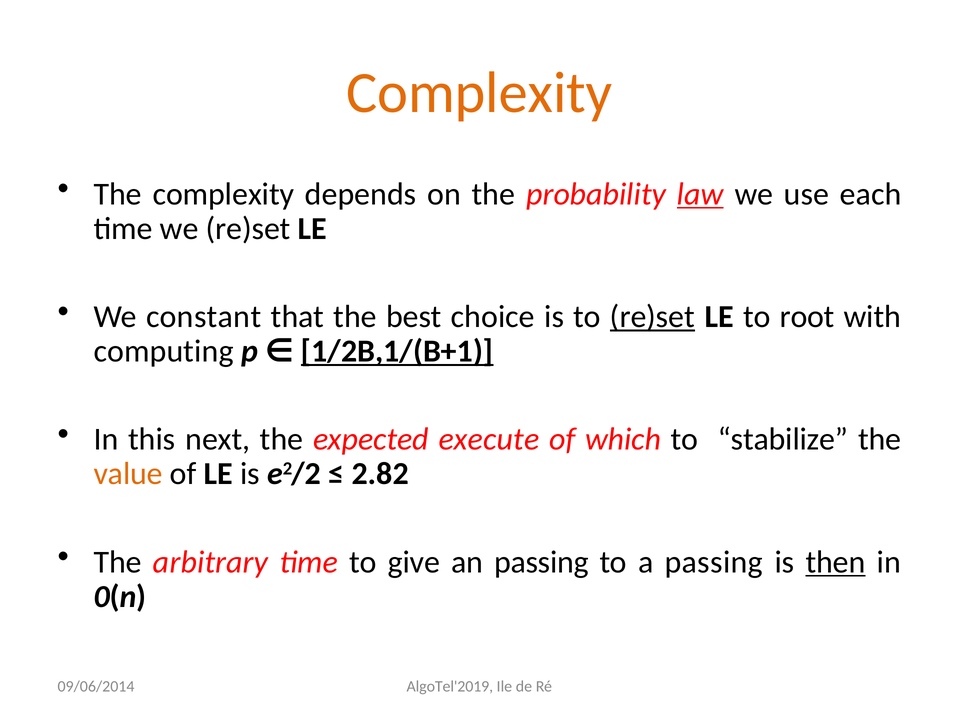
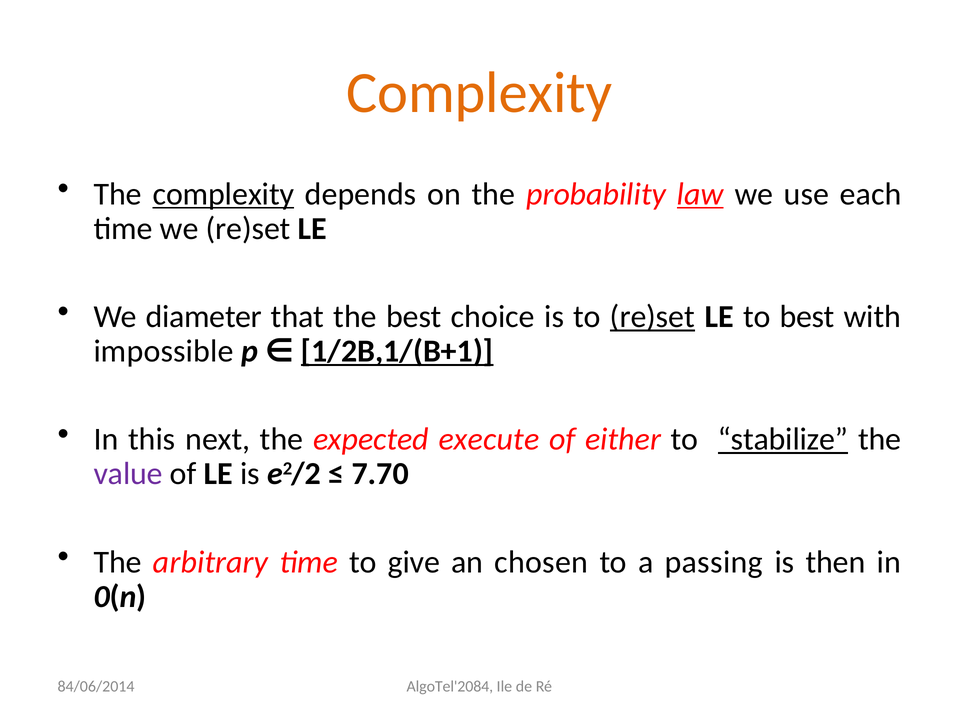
complexity underline: none -> present (223, 194)
constant: constant -> diameter (204, 317)
to root: root -> best (807, 317)
computing: computing -> impossible (164, 351)
which: which -> either (623, 439)
stabilize underline: none -> present (783, 439)
value colour: orange -> purple (128, 474)
2.82: 2.82 -> 7.70 (380, 474)
an passing: passing -> chosen (541, 562)
then underline: present -> none (836, 562)
AlgoTel'2019: AlgoTel'2019 -> AlgoTel'2084 (450, 687)
09/06/2014: 09/06/2014 -> 84/06/2014 (96, 687)
